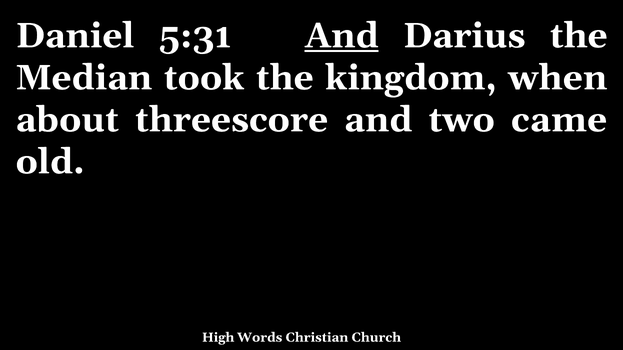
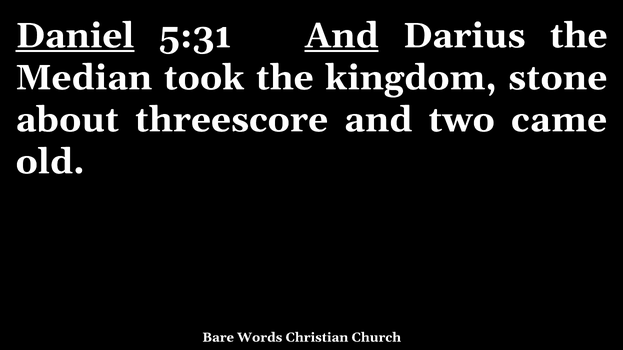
Daniel underline: none -> present (75, 36)
when: when -> stone (558, 78)
High: High -> Bare (218, 338)
